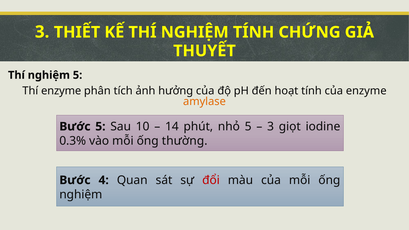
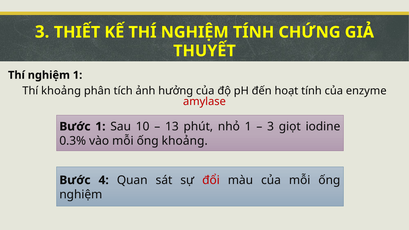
nghiệm 5: 5 -> 1 (78, 75)
Thí enzyme: enzyme -> khoảng (61, 91)
amylase colour: orange -> red (204, 102)
Bước 5: 5 -> 1 (100, 127)
14: 14 -> 13 (172, 127)
nhỏ 5: 5 -> 1 (248, 127)
ống thường: thường -> khoảng (185, 141)
